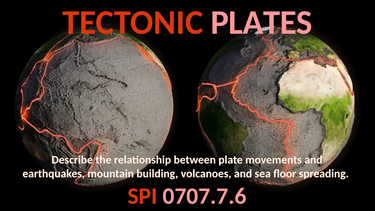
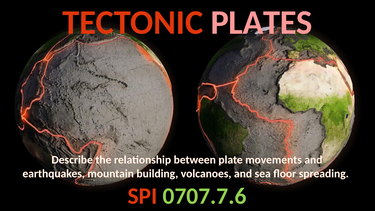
0707.7.6 colour: pink -> light green (205, 196)
